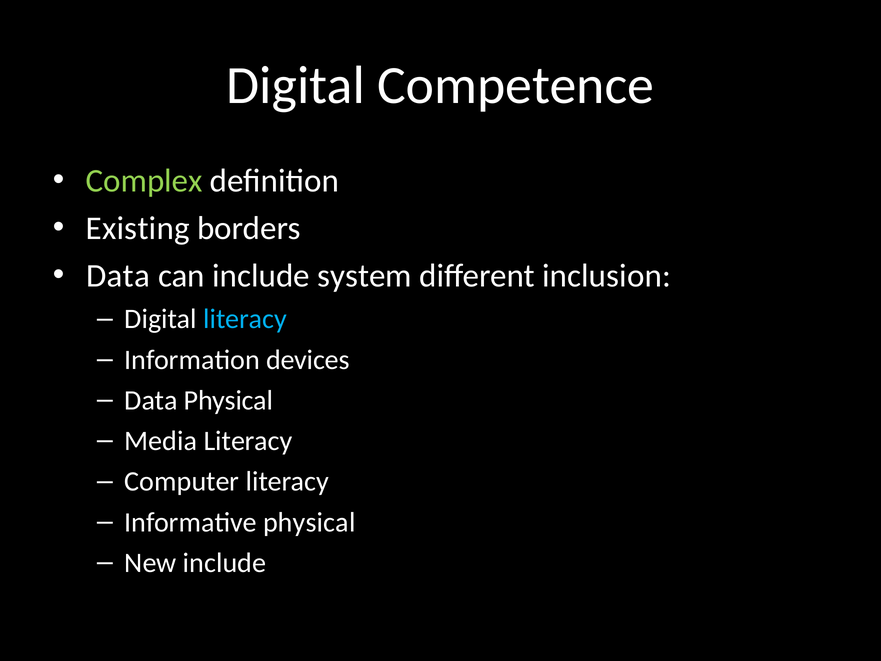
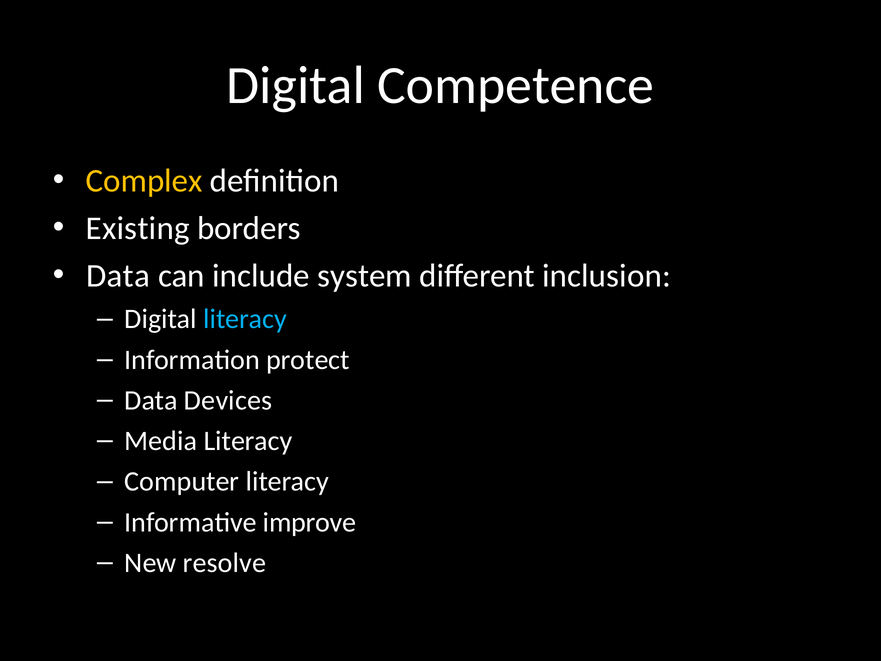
Complex colour: light green -> yellow (144, 181)
devices: devices -> protect (308, 360)
Data Physical: Physical -> Devices (228, 400)
Informative physical: physical -> improve (310, 522)
New include: include -> resolve (225, 563)
